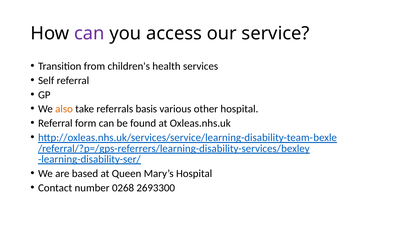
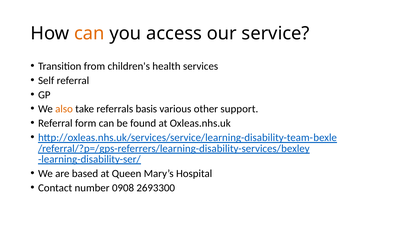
can colour: purple -> orange (89, 34)
other hospital: hospital -> support (239, 109)
0268: 0268 -> 0908 (123, 188)
